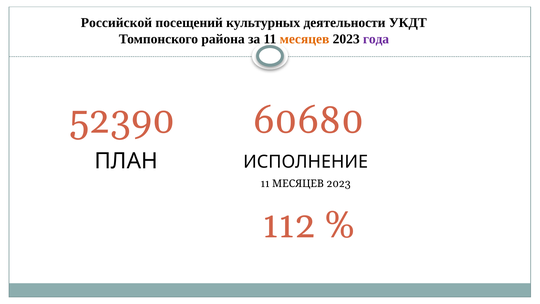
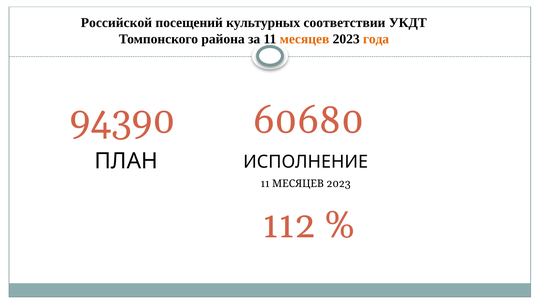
деятельности: деятельности -> соответствии (344, 23)
года colour: purple -> orange (376, 39)
52390: 52390 -> 94390 (123, 120)
